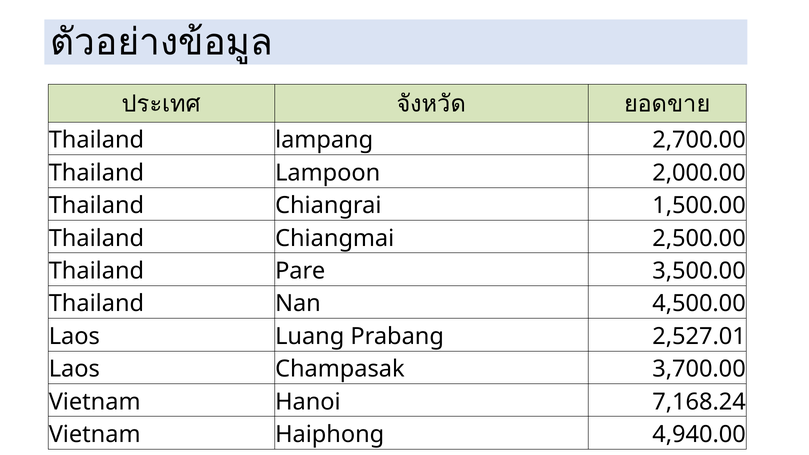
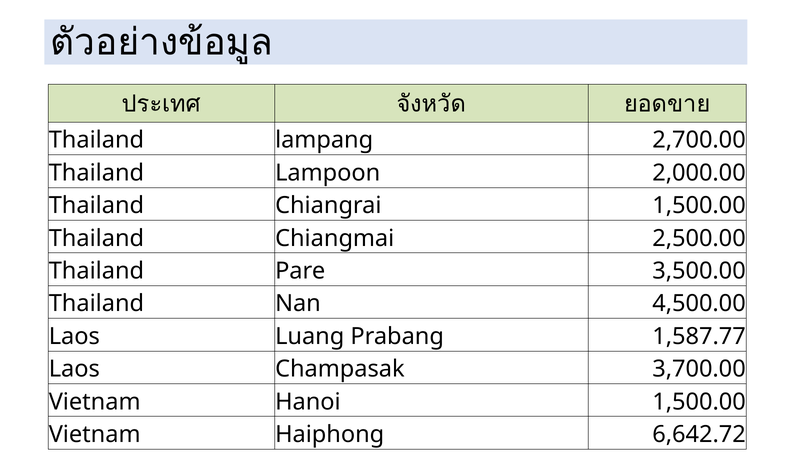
2,527.01: 2,527.01 -> 1,587.77 (699, 336)
Hanoi 7,168.24: 7,168.24 -> 1,500.00 (699, 402)
4,940.00: 4,940.00 -> 6,642.72 (699, 435)
